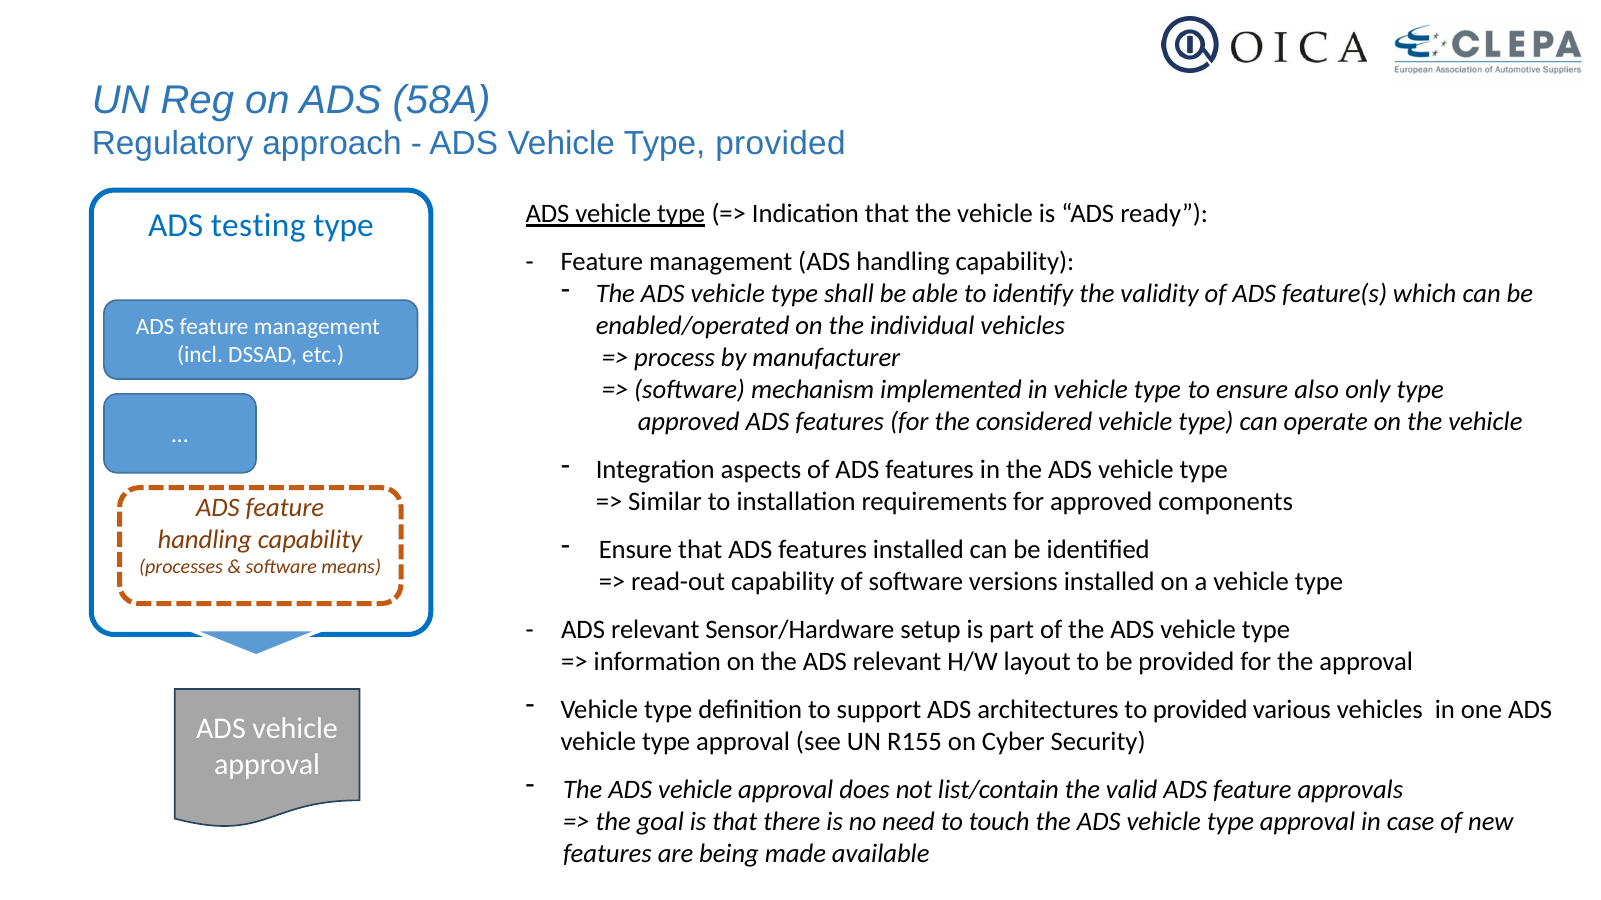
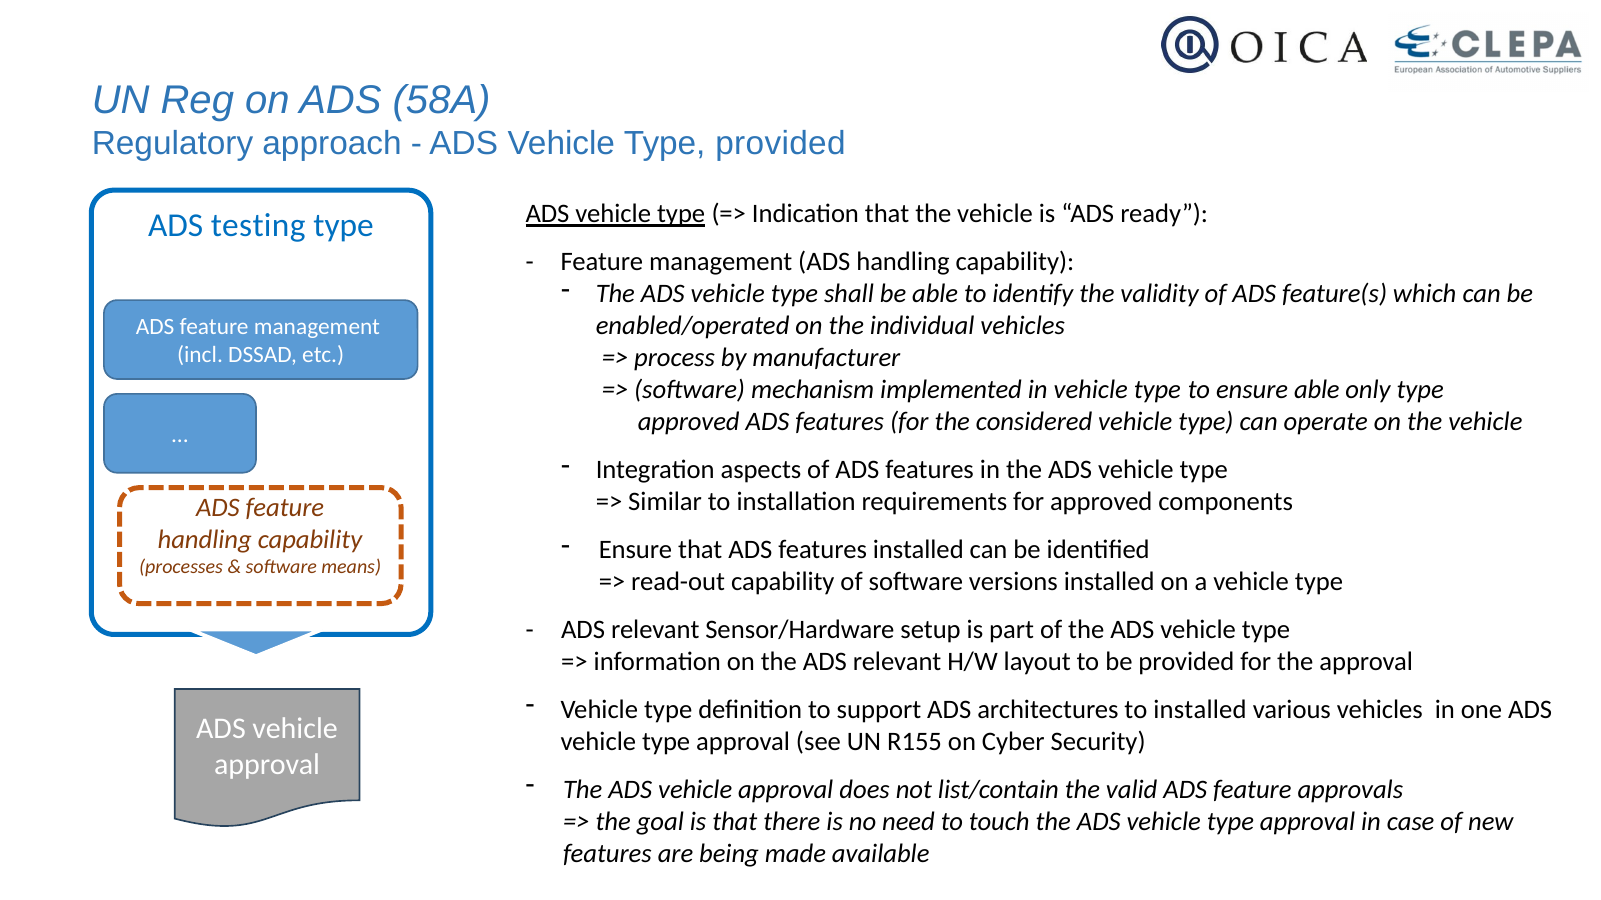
ensure also: also -> able (1317, 390)
to provided: provided -> installed (1200, 710)
